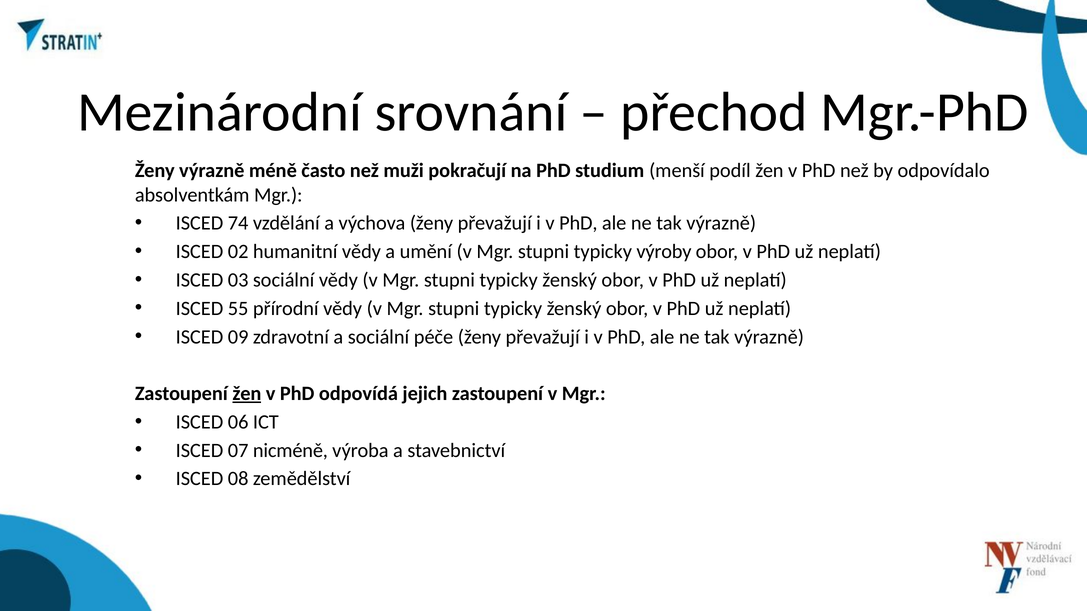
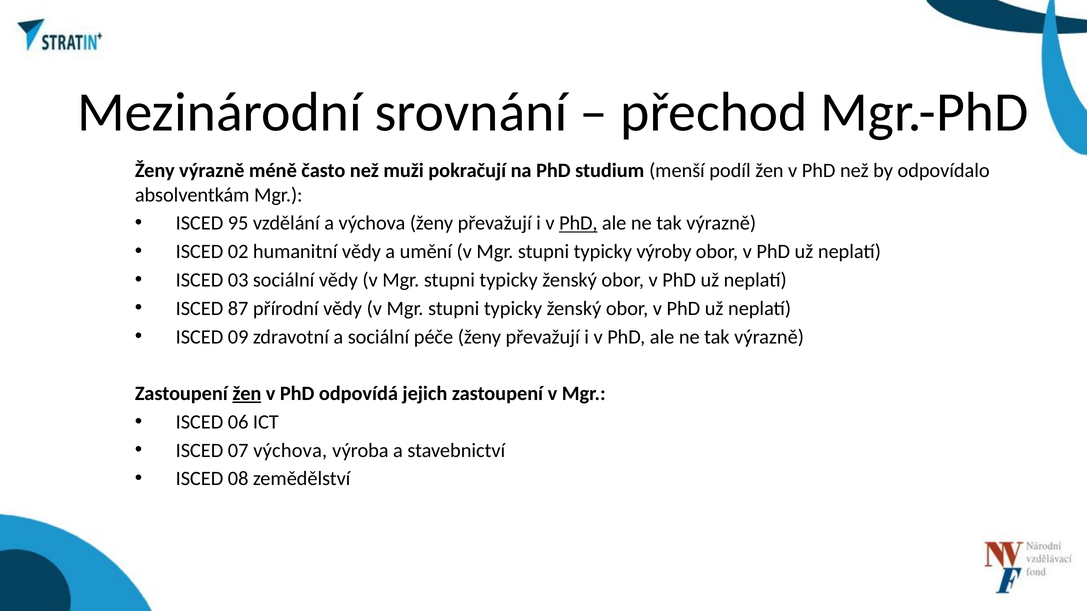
74: 74 -> 95 (238, 223)
PhD underline: none -> present (578, 223)
55: 55 -> 87 (238, 309)
07 nicméně: nicméně -> výchova (290, 451)
